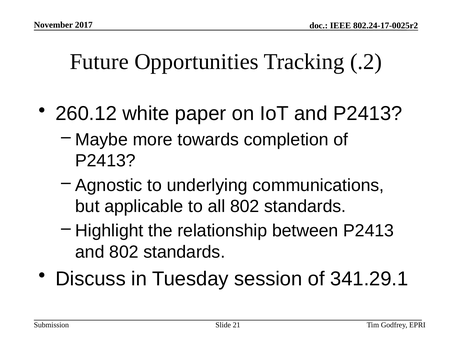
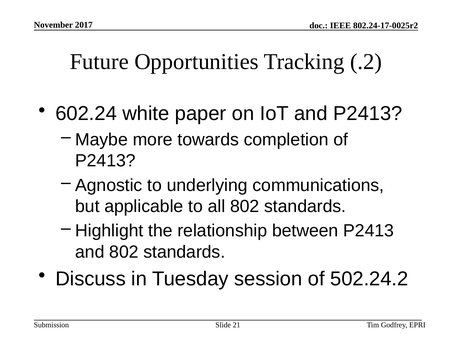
260.12: 260.12 -> 602.24 (86, 114)
341.29.1: 341.29.1 -> 502.24.2 (369, 279)
